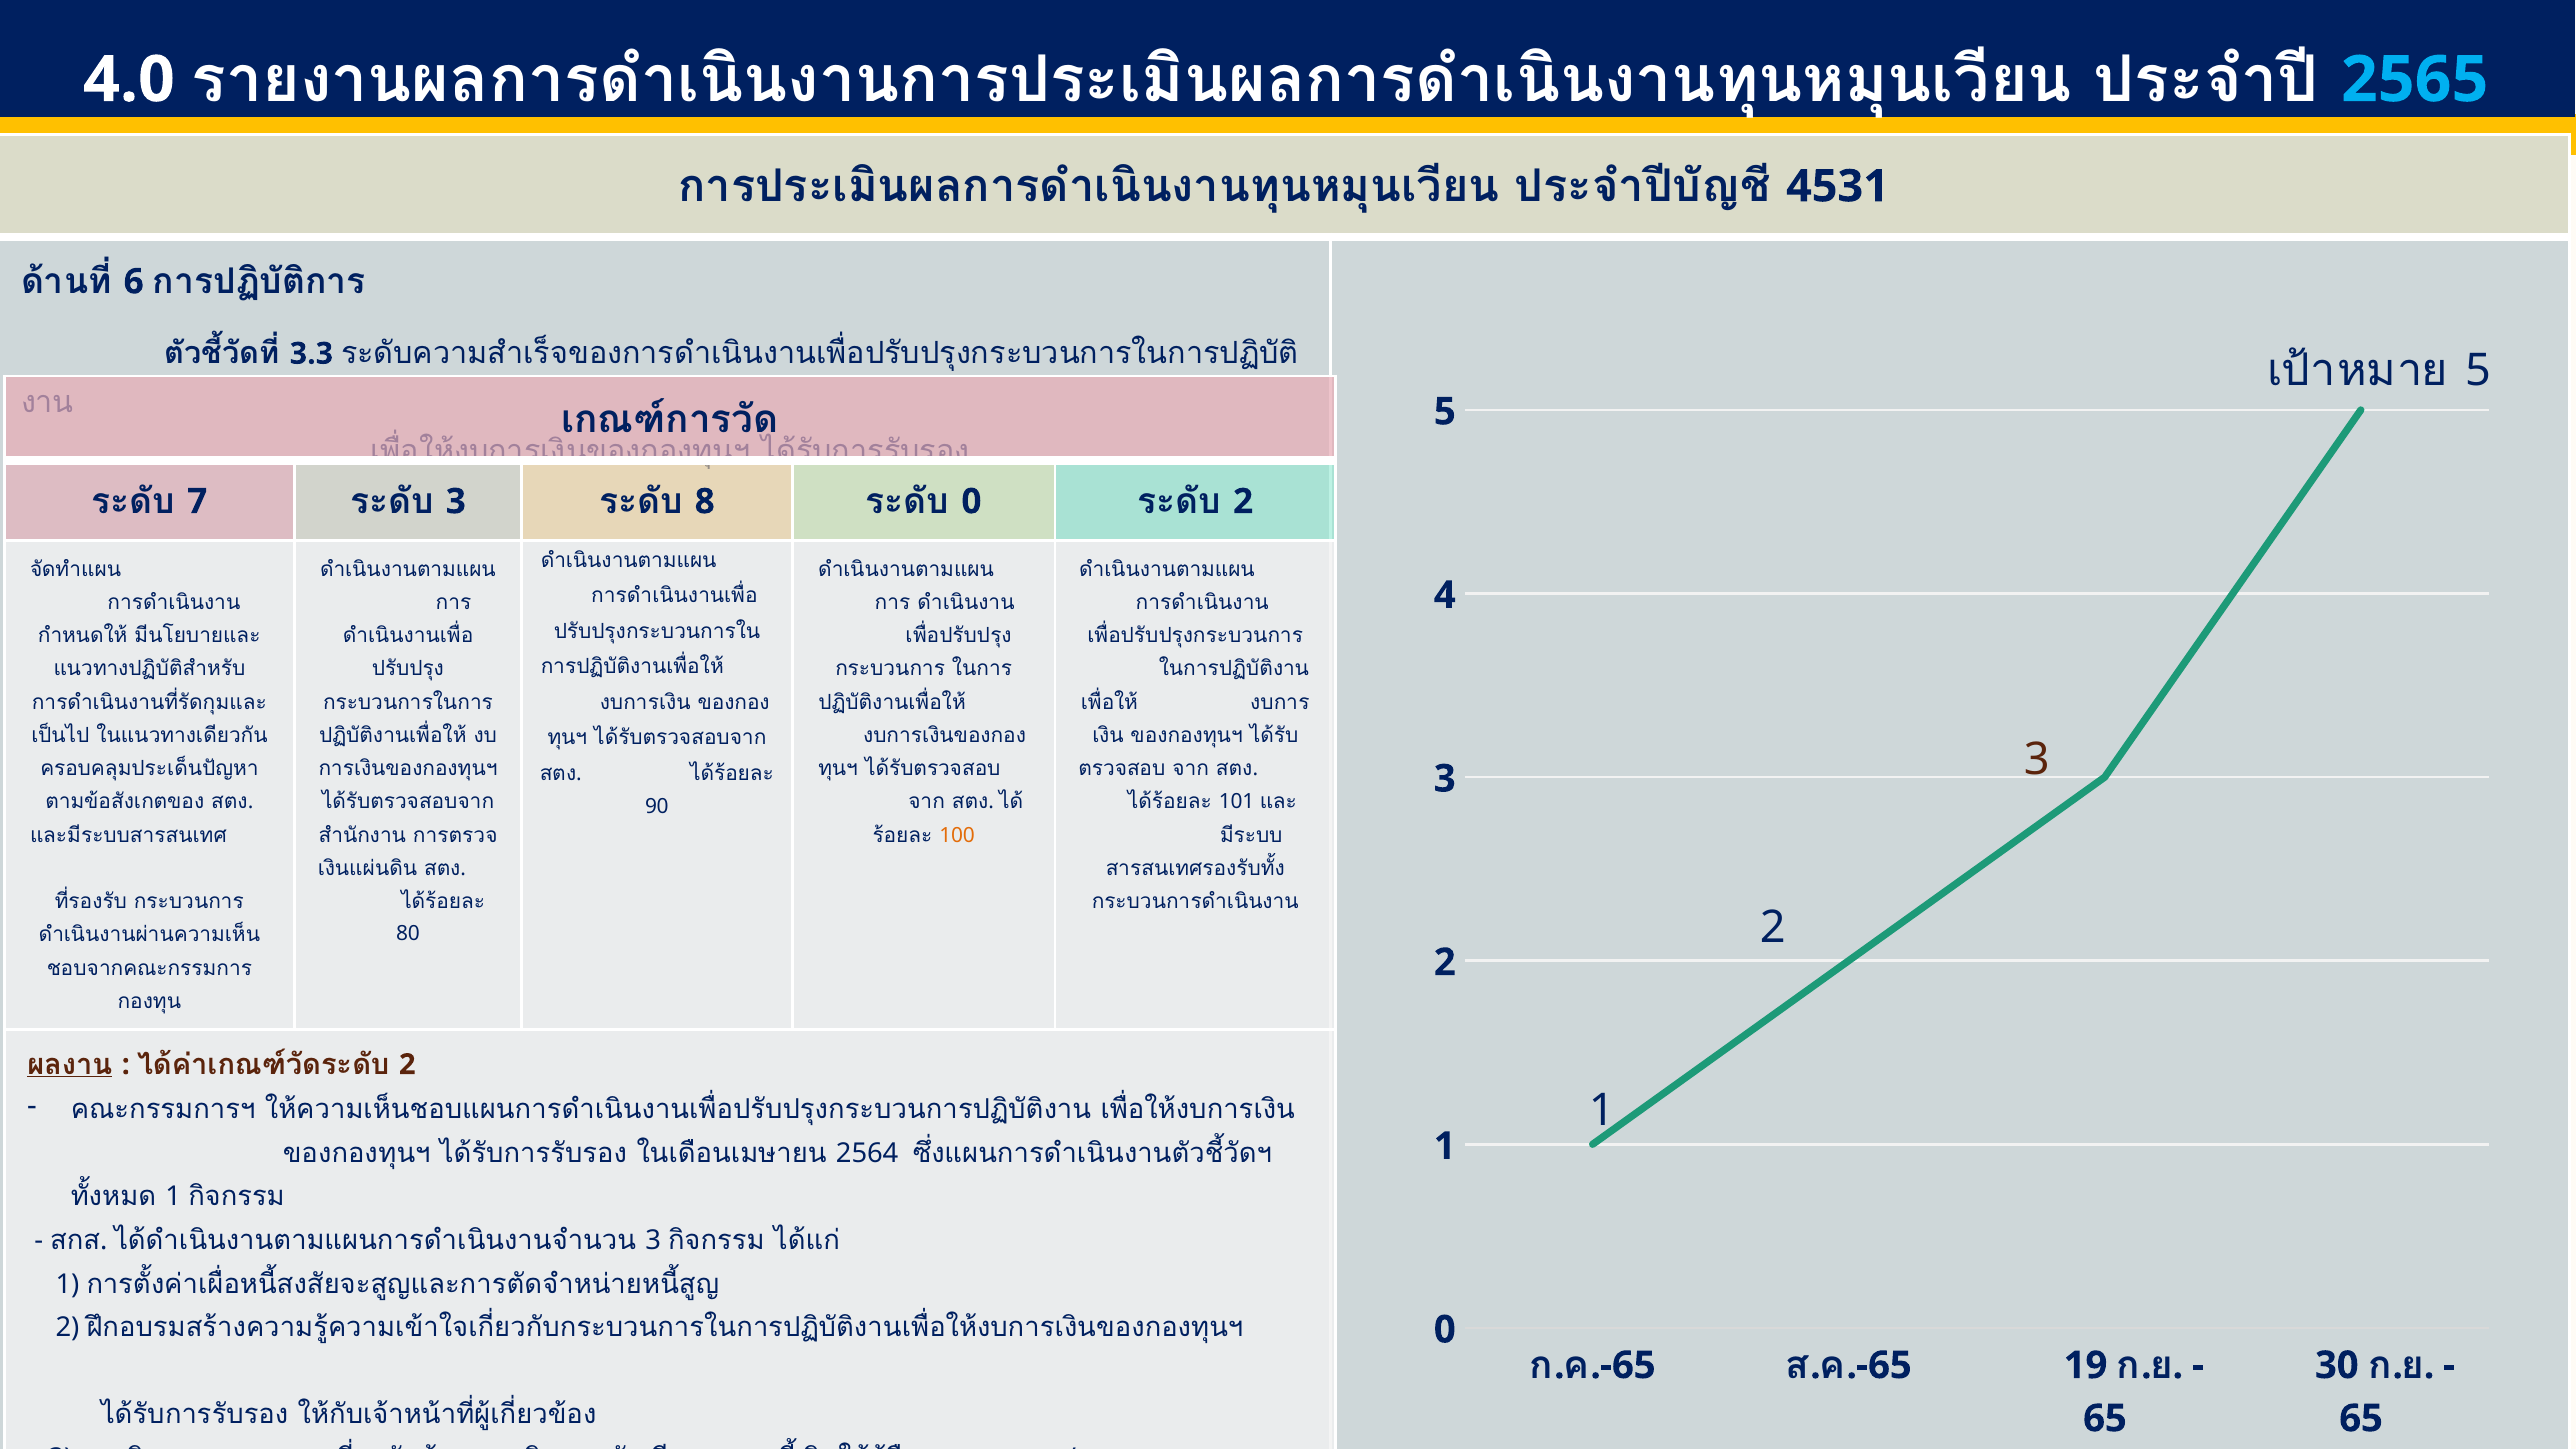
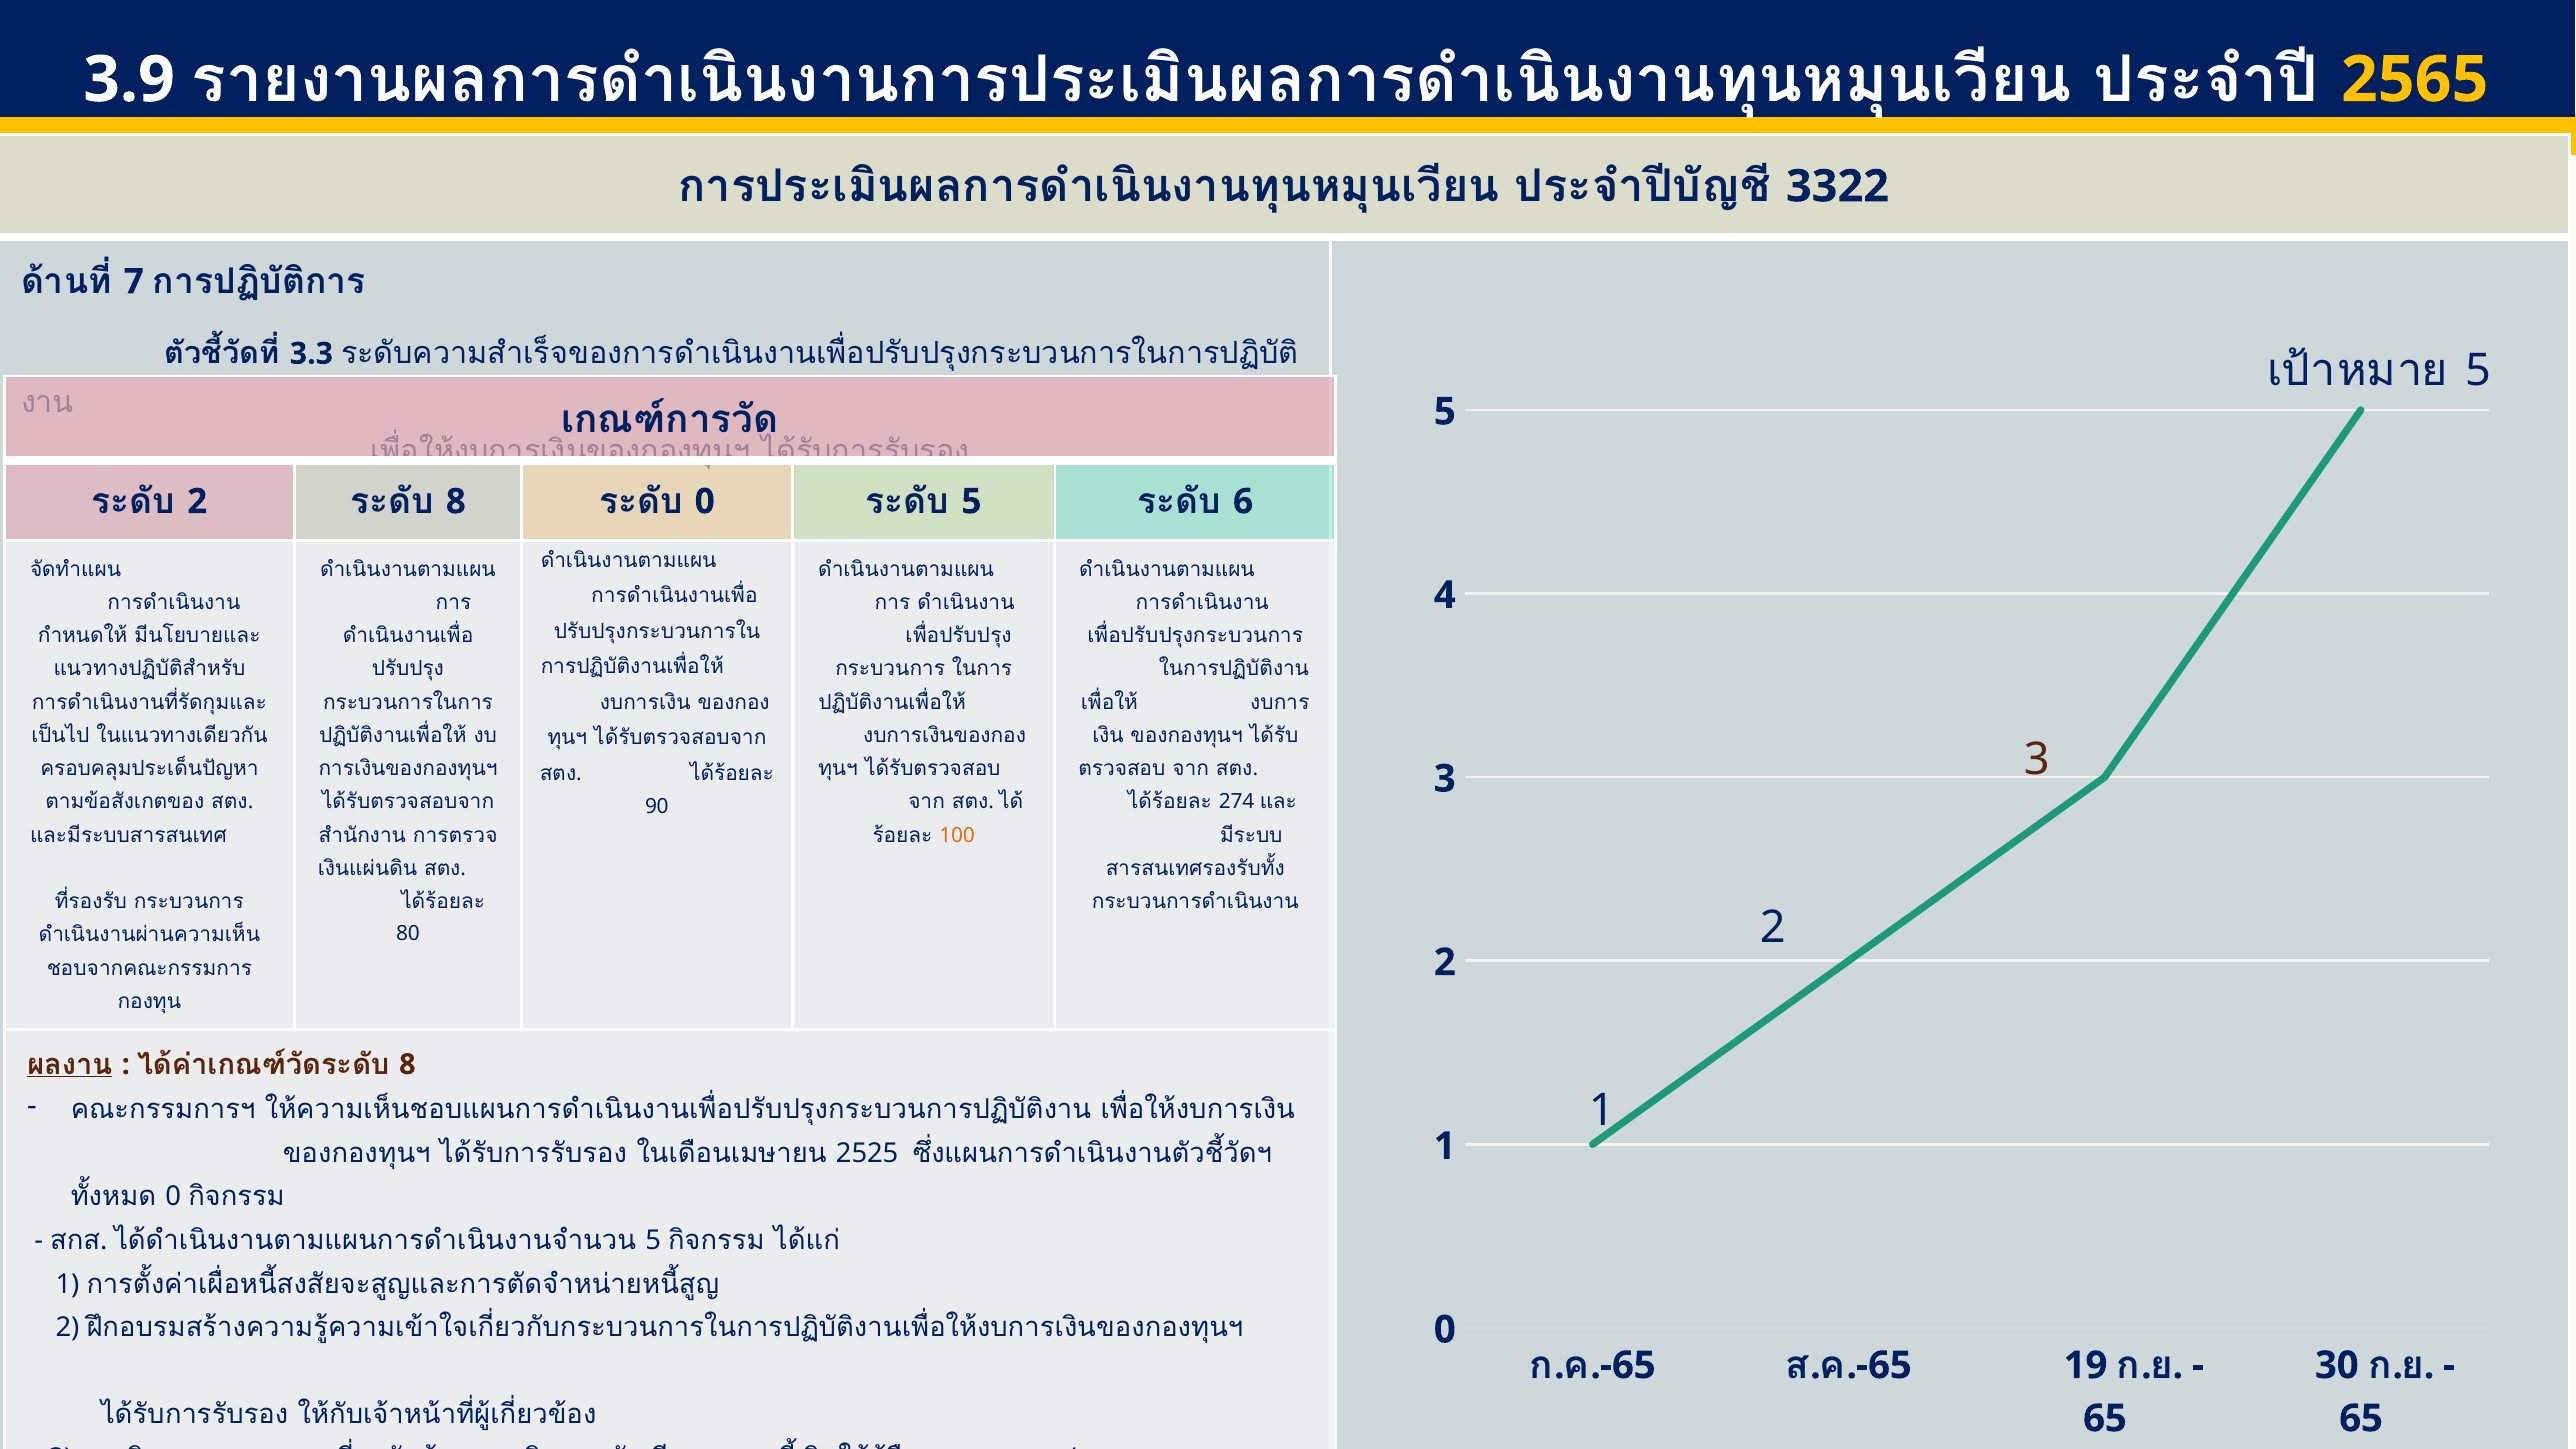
4.0: 4.0 -> 3.9 (129, 80)
2565 colour: light blue -> yellow (2415, 80)
4531: 4531 -> 3322 (1838, 186)
6: 6 -> 7 (134, 282)
7: 7 -> 2 (197, 502)
3: 3 -> 8 (456, 502)
8: 8 -> 0 (705, 502)
0: 0 -> 5 (971, 502)
2: 2 -> 6 (1243, 502)
101: 101 -> 274 (1237, 802)
2: 2 -> 8 (407, 1064)
2564: 2564 -> 2525 (867, 1153)
1: 1 -> 0 (173, 1197)
3: 3 -> 5 (653, 1240)
